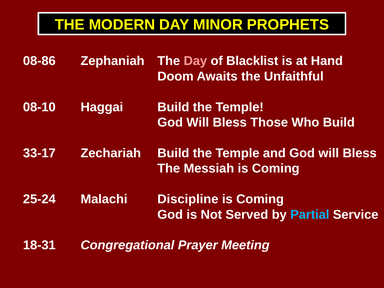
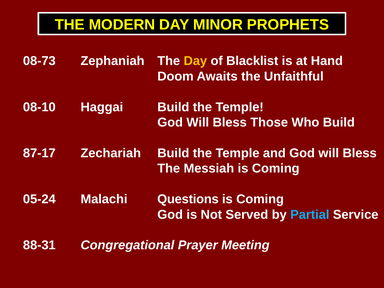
08-86: 08-86 -> 08-73 (39, 61)
Day colour: pink -> yellow (195, 61)
33-17: 33-17 -> 87-17 (39, 153)
25-24: 25-24 -> 05-24 (39, 199)
Discipline: Discipline -> Questions (188, 199)
18-31: 18-31 -> 88-31 (39, 245)
